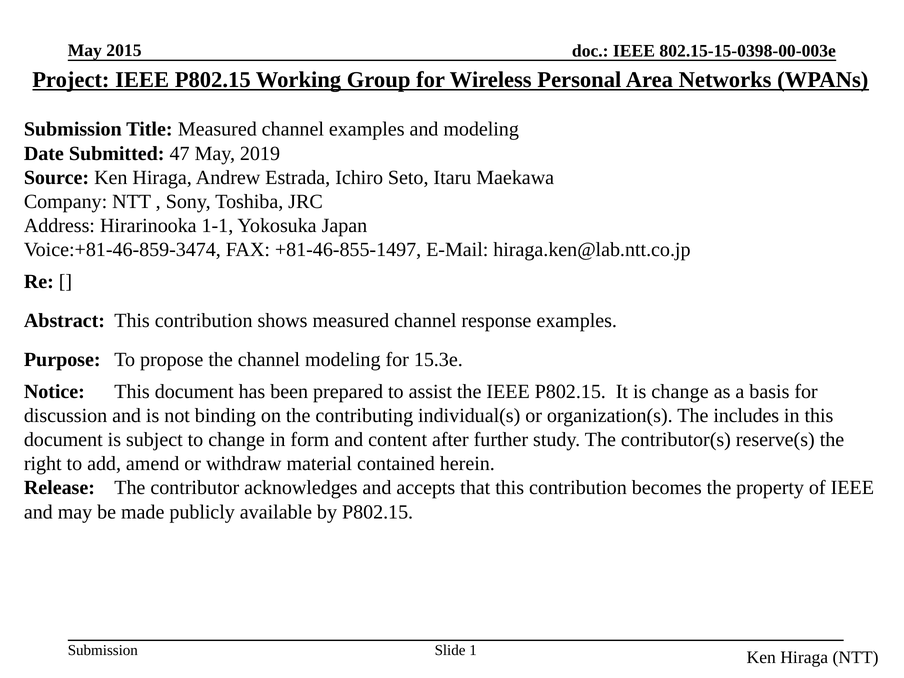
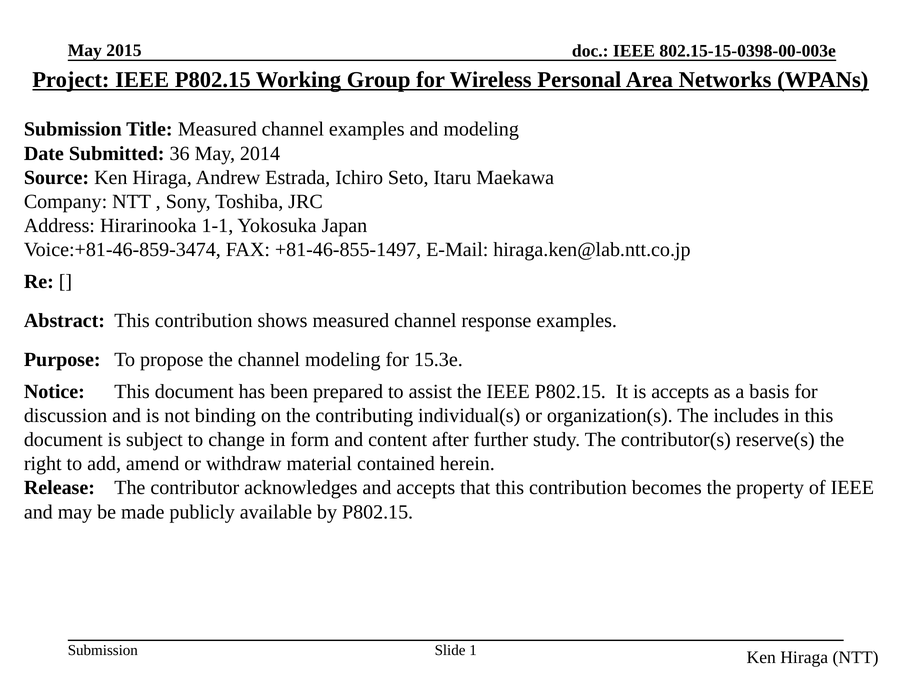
47: 47 -> 36 (180, 153)
2019: 2019 -> 2014 (260, 153)
is change: change -> accepts (680, 391)
